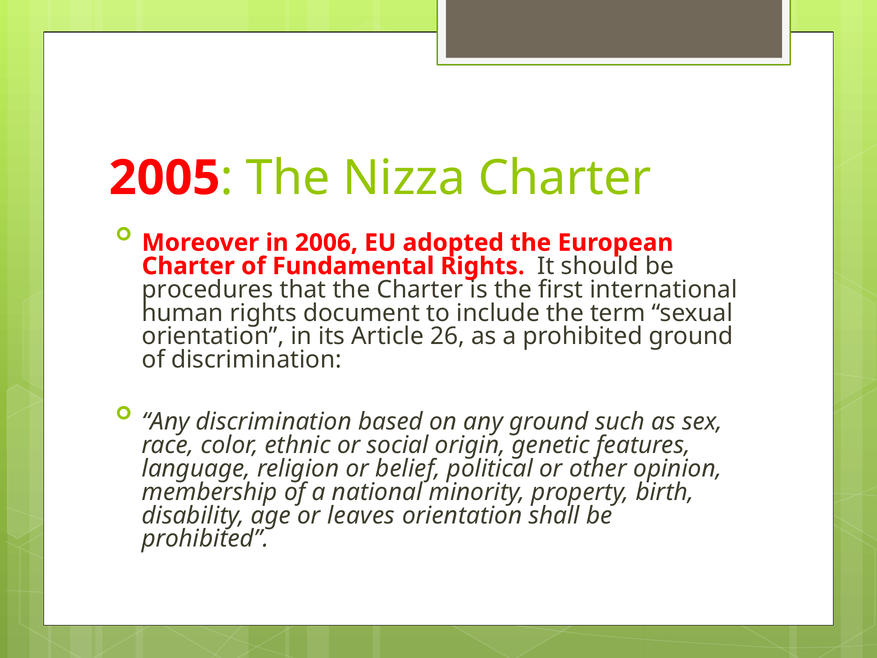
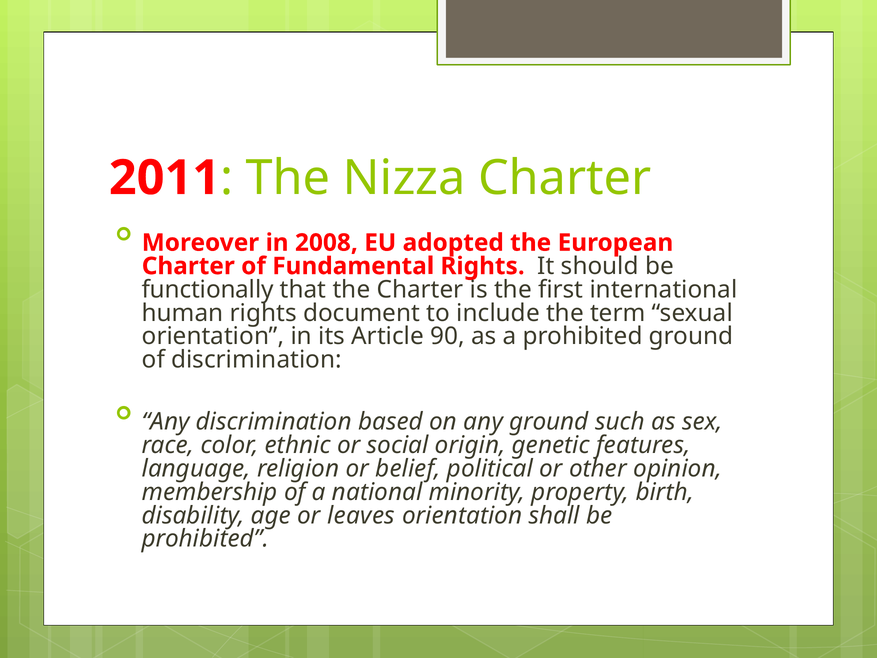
2005: 2005 -> 2011 (165, 178)
2006: 2006 -> 2008 (326, 243)
procedures: procedures -> functionally (208, 289)
26: 26 -> 90 (447, 336)
